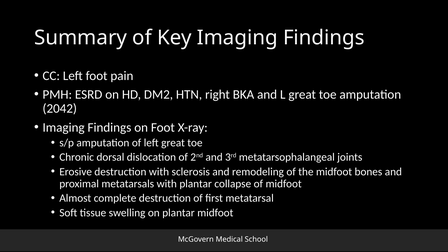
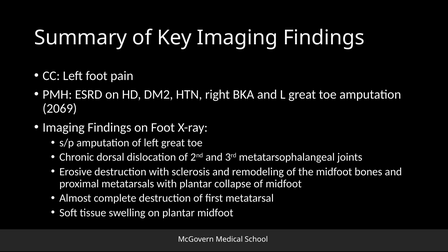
2042: 2042 -> 2069 (60, 109)
